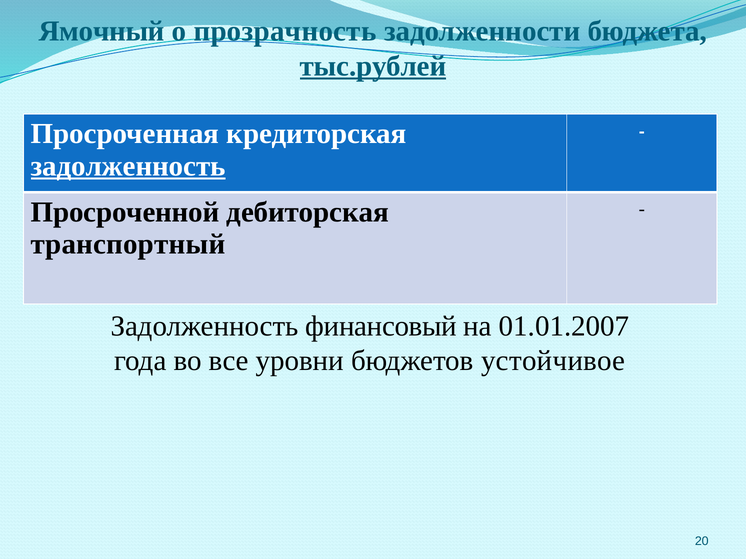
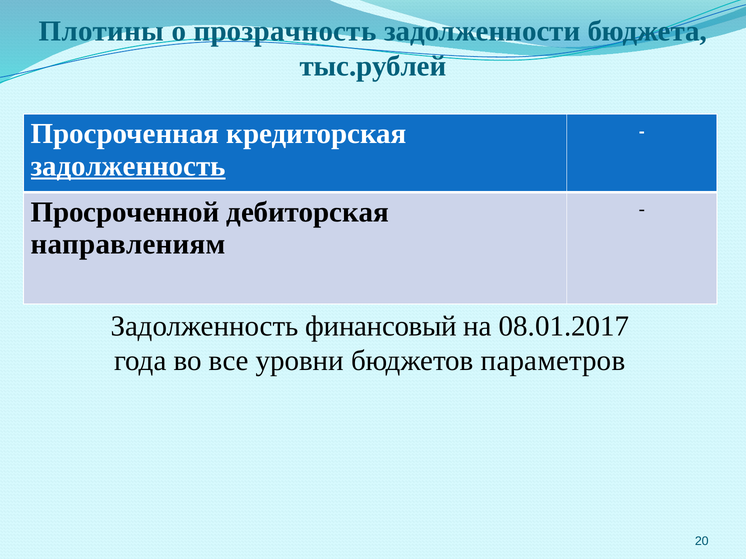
Ямочный: Ямочный -> Плотины (101, 31)
тыс.рублей underline: present -> none (373, 66)
транспортный: транспортный -> направлениям (128, 244)
01.01.2007: 01.01.2007 -> 08.01.2017 (564, 326)
устойчивое: устойчивое -> параметров (553, 361)
